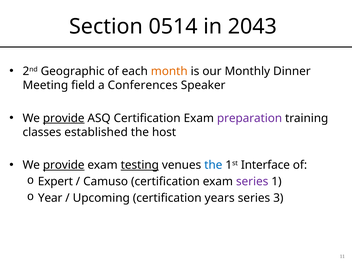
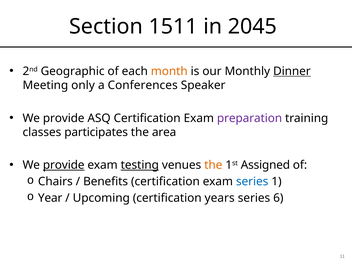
0514: 0514 -> 1511 (173, 26)
2043: 2043 -> 2045 (252, 26)
Dinner underline: none -> present (292, 71)
field: field -> only (83, 85)
provide underline: present -> none (64, 118)
established: established -> participates (96, 132)
host: host -> area (164, 132)
the colour: blue -> orange (213, 165)
Interface: Interface -> Assigned (265, 165)
Expert: Expert -> Chairs (55, 181)
Camuso: Camuso -> Benefits (106, 181)
series colour: purple -> blue (252, 181)
3: 3 -> 6 (278, 198)
